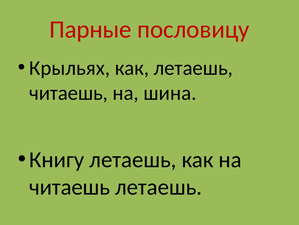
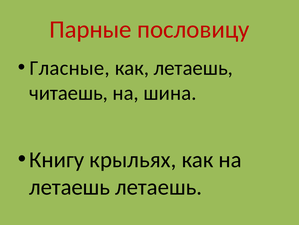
Крыльях: Крыльях -> Гласные (70, 68)
Книгу летаешь: летаешь -> крыльях (133, 159)
читаешь: читаешь -> летаешь (70, 187)
